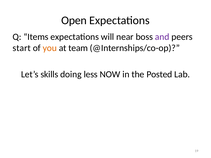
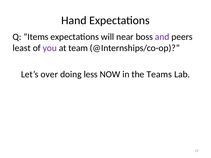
Open: Open -> Hand (74, 20)
start: start -> least (22, 48)
you colour: orange -> purple (50, 48)
skills: skills -> over (49, 74)
Posted: Posted -> Teams (159, 74)
